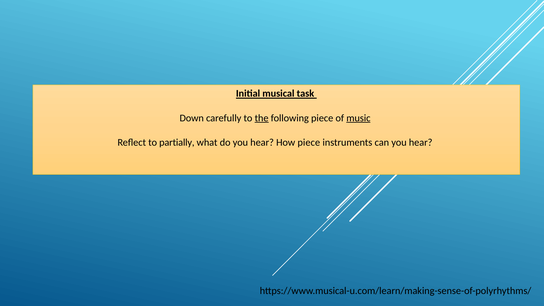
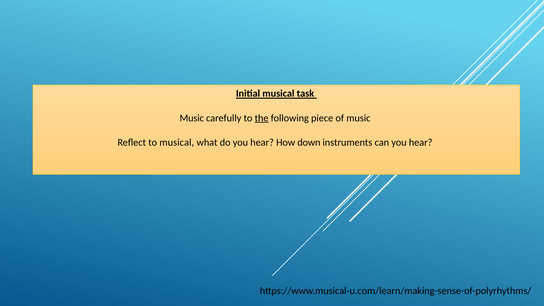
Down: Down -> Music (192, 118)
music underline: present -> none (358, 118)
to partially: partially -> musical (177, 143)
How piece: piece -> down (309, 143)
